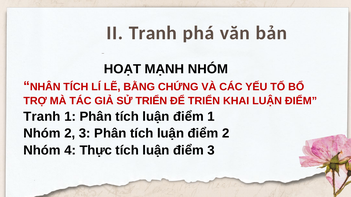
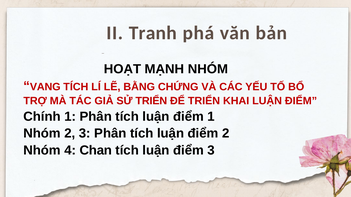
NHÂN: NHÂN -> VANG (45, 87)
Tranh: Tranh -> Chính (42, 117)
Thực: Thực -> Chan (96, 151)
